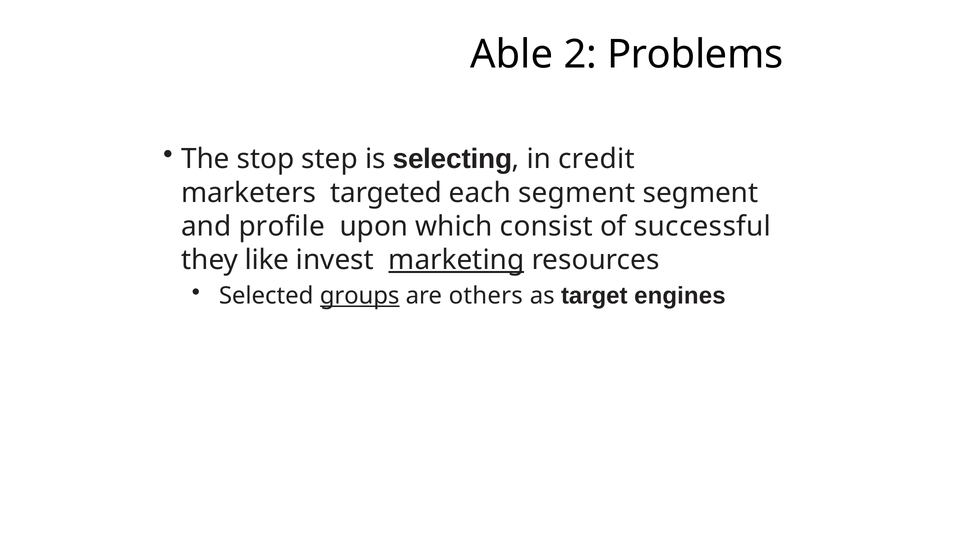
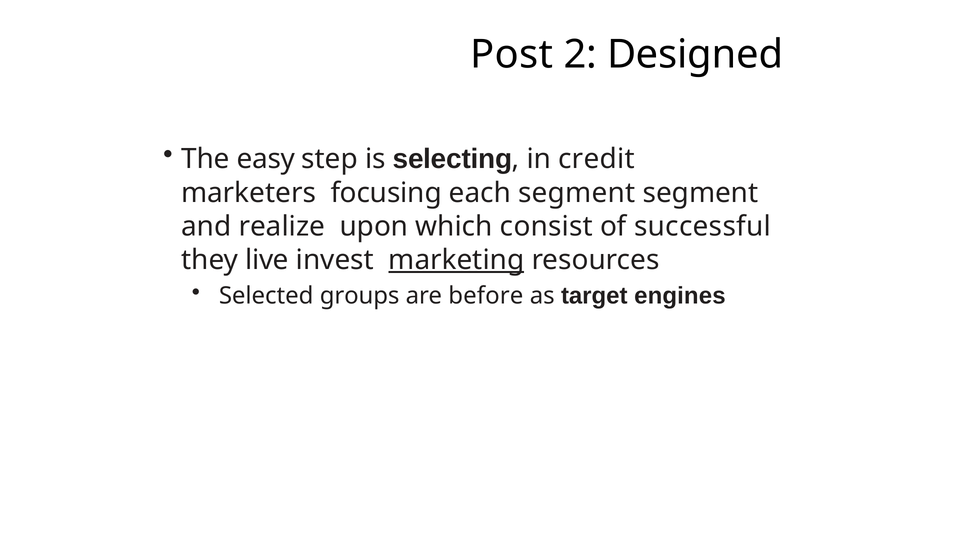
Able: Able -> Post (512, 54)
Problems: Problems -> Designed (695, 54)
stop: stop -> easy (266, 159)
targeted: targeted -> focusing (386, 193)
profile: profile -> realize (282, 226)
like: like -> live (267, 260)
groups underline: present -> none (360, 296)
others: others -> before (486, 296)
